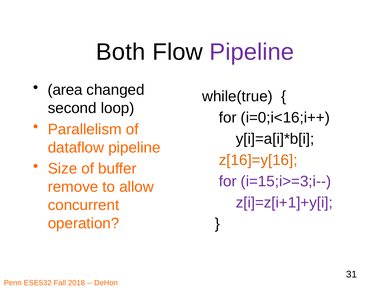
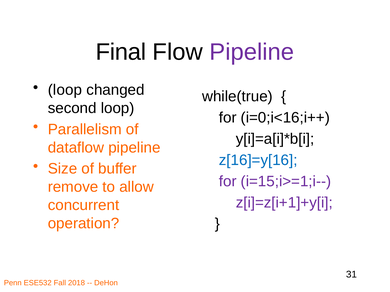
Both: Both -> Final (121, 52)
area: area -> loop (65, 90)
z[16]=y[16 colour: orange -> blue (258, 160)
i=15;i>=3;i--: i=15;i>=3;i-- -> i=15;i>=1;i-- (286, 182)
